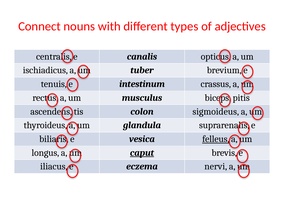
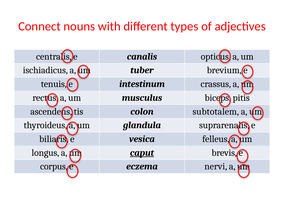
sigmoideus: sigmoideus -> subtotalem (216, 111)
felleus underline: present -> none (216, 139)
iliacus: iliacus -> corpus (54, 166)
